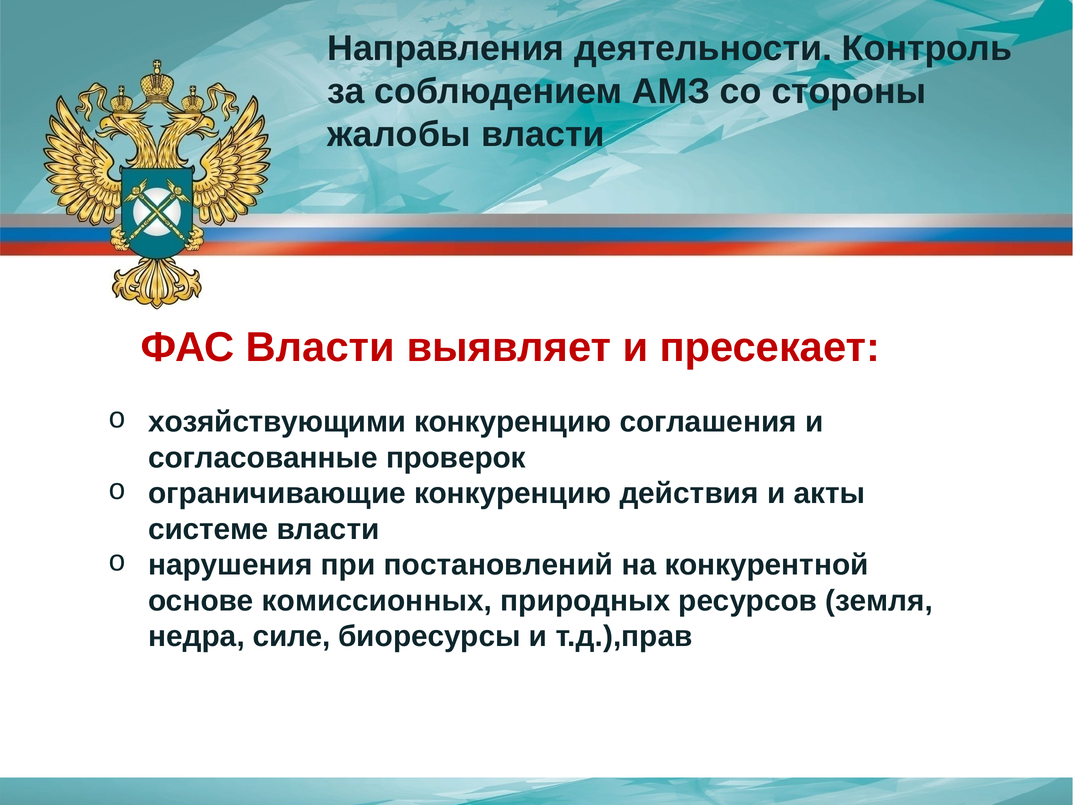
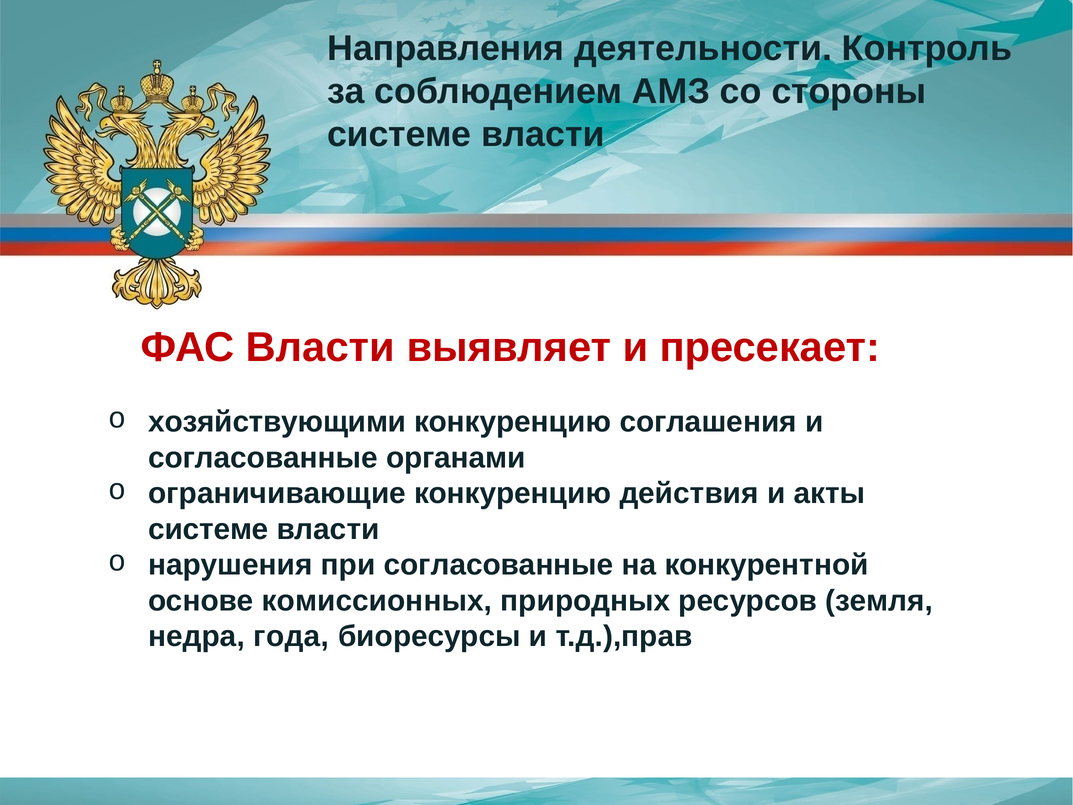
жалобы: жалобы -> системе (399, 134)
проверок: проверок -> органами (456, 458)
при постановлений: постановлений -> согласованные (499, 565)
силе: силе -> года (291, 636)
